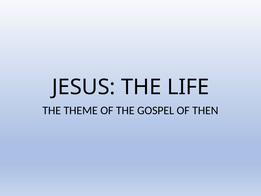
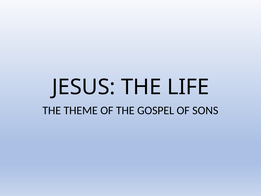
THEN: THEN -> SONS (205, 110)
